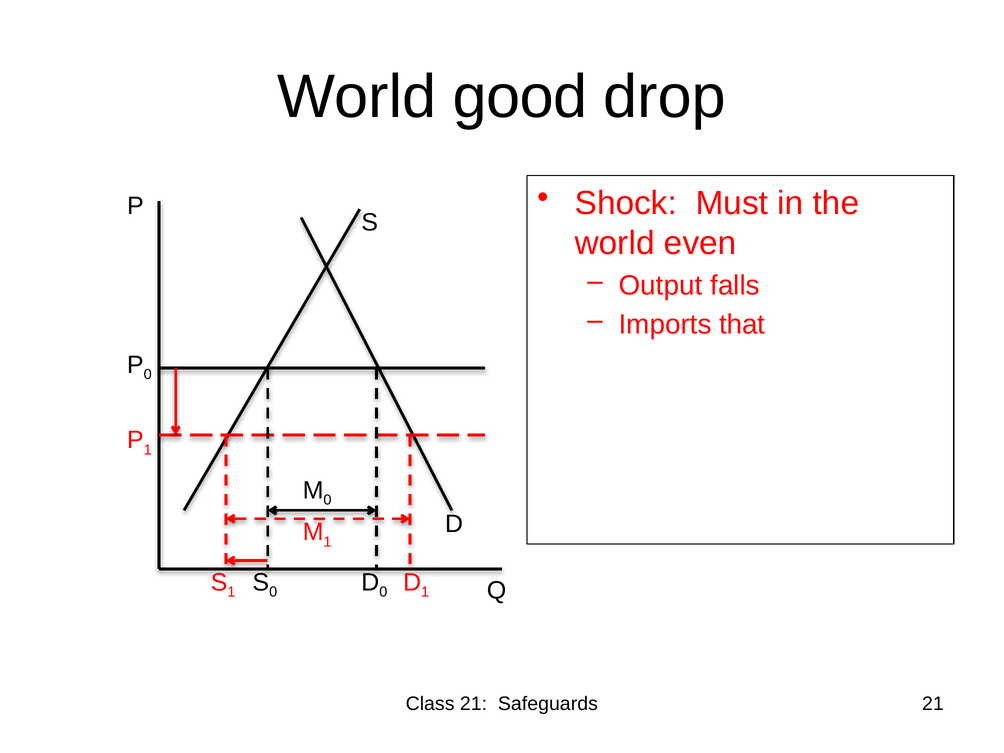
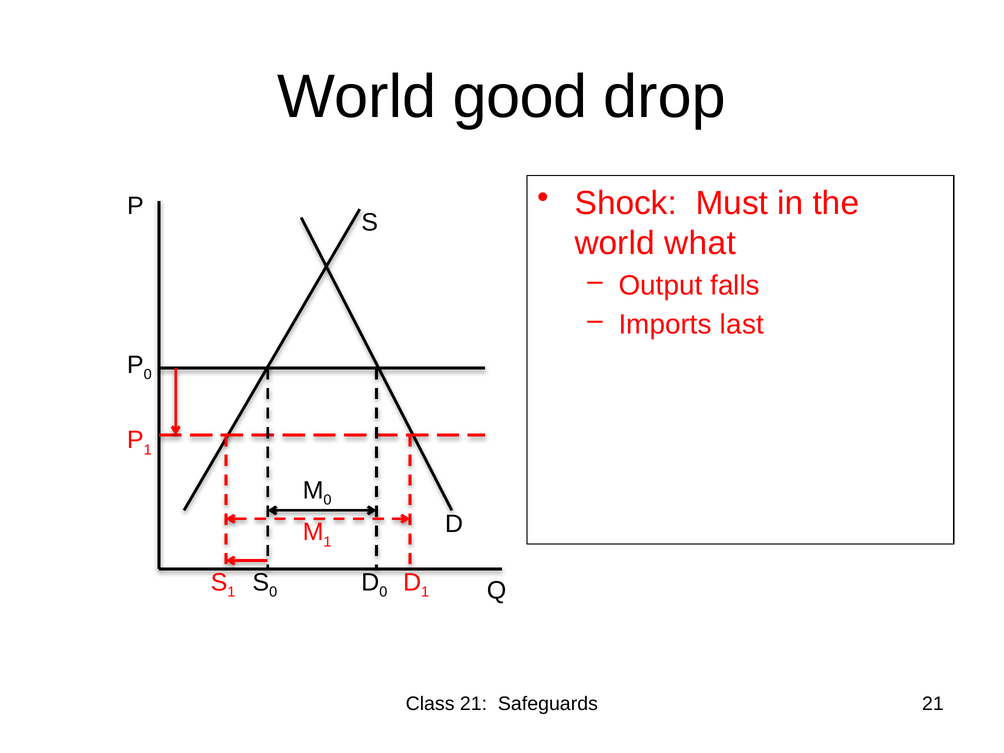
even: even -> what (700, 243)
that: that -> last (742, 324)
